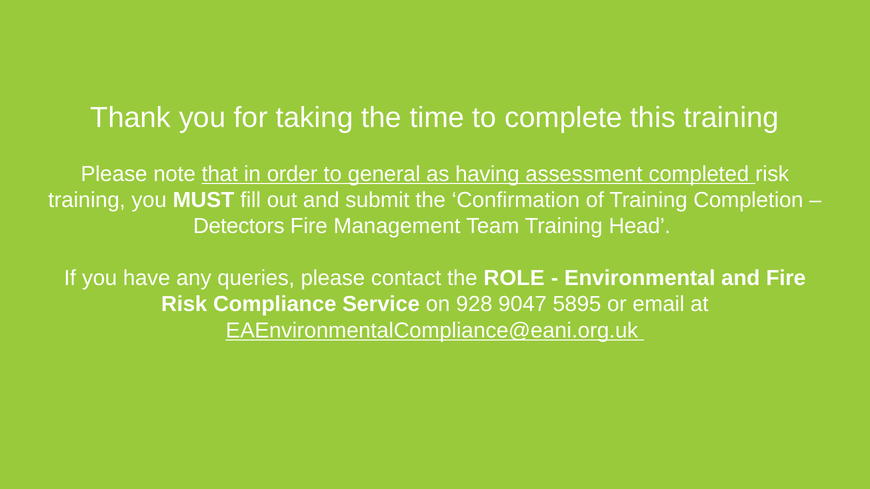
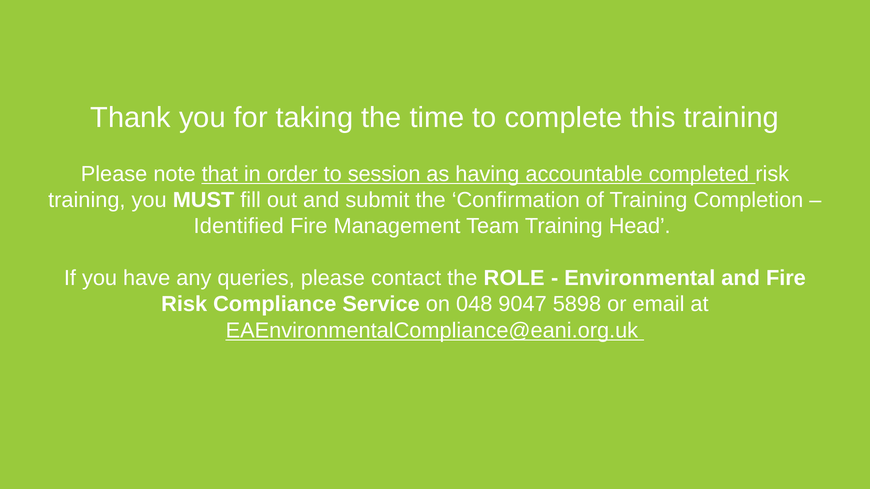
general: general -> session (384, 174)
assessment: assessment -> accountable (584, 174)
Detectors: Detectors -> Identified (239, 226)
928: 928 -> 048 (474, 305)
5895: 5895 -> 5898 (577, 305)
